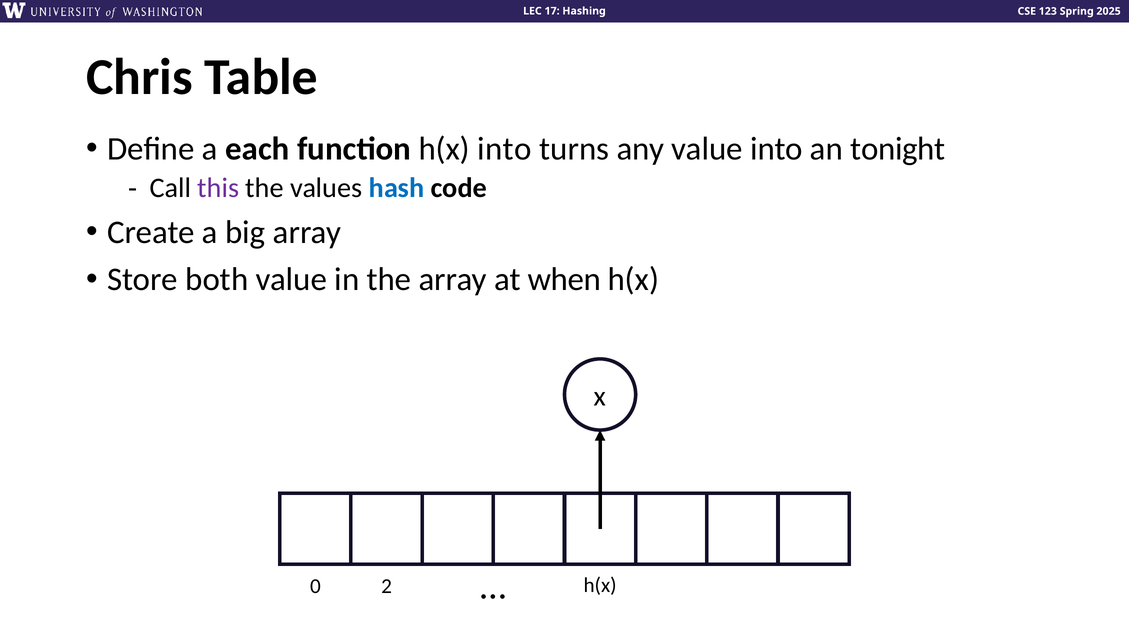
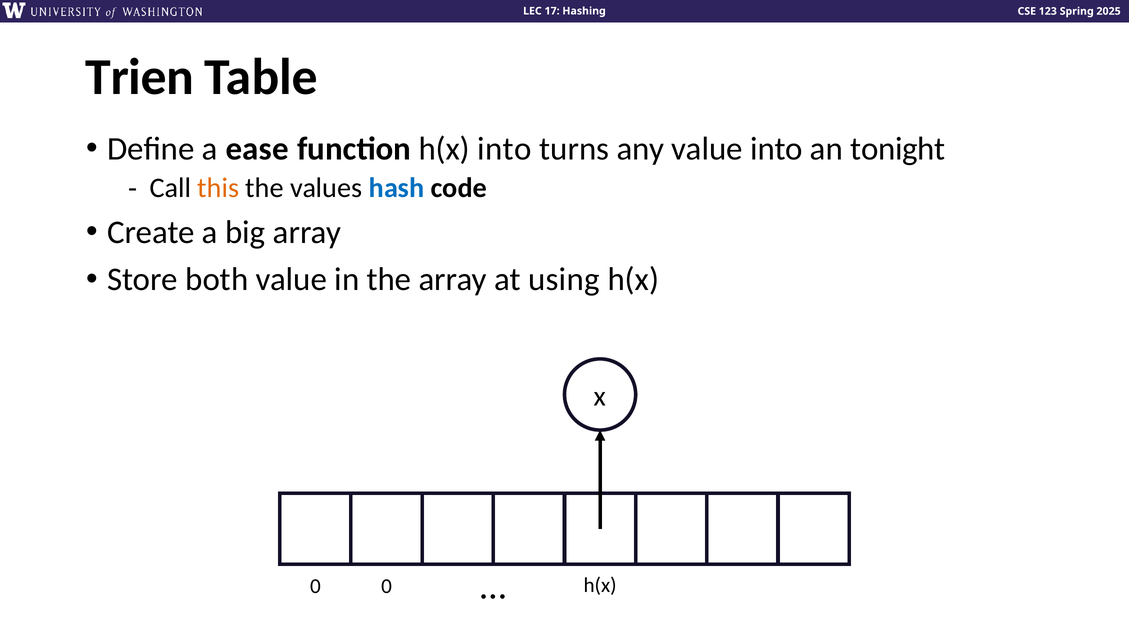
Chris: Chris -> Trien (140, 77)
each: each -> ease (257, 149)
this colour: purple -> orange (218, 188)
when: when -> using (564, 280)
0 2: 2 -> 0 (387, 586)
